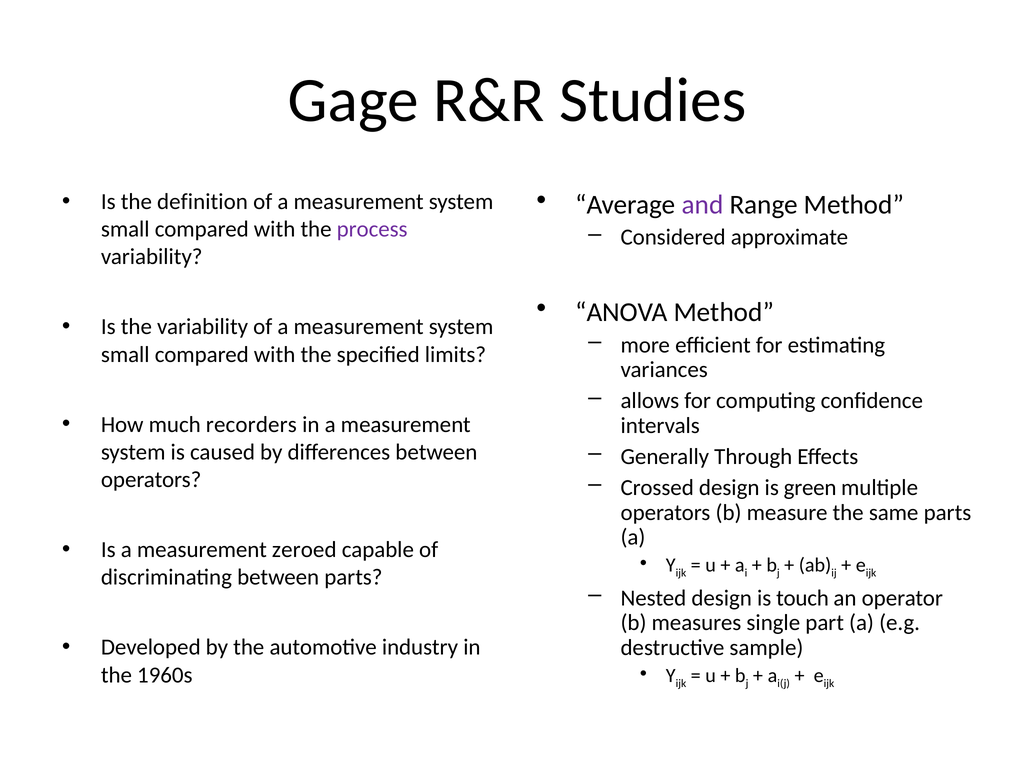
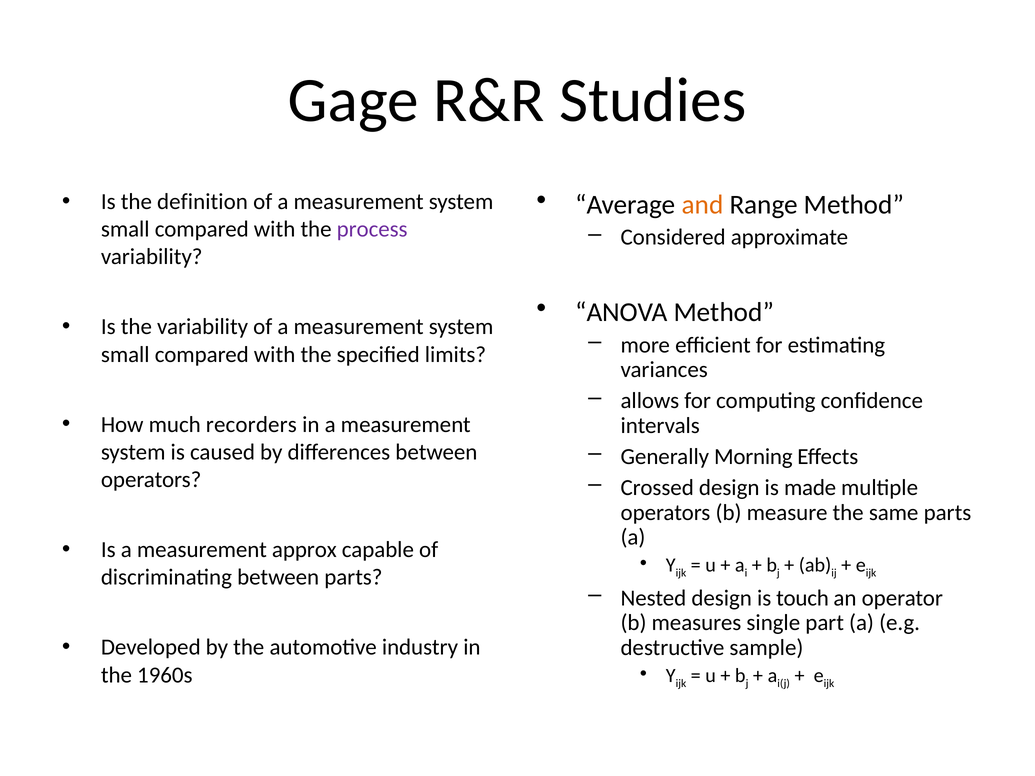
and colour: purple -> orange (702, 205)
Through: Through -> Morning (753, 457)
green: green -> made (810, 488)
zeroed: zeroed -> approx (304, 550)
